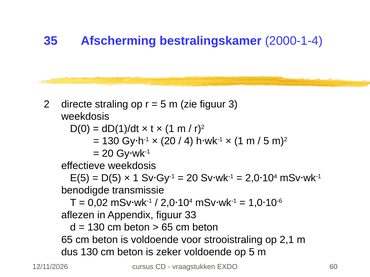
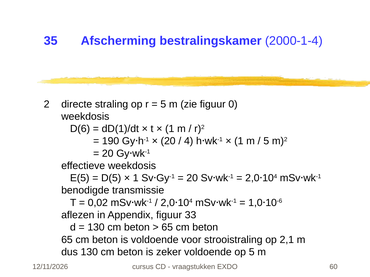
3: 3 -> 0 (233, 104)
D(0: D(0 -> D(6 (80, 129)
130: 130 -> 190 (111, 141)
